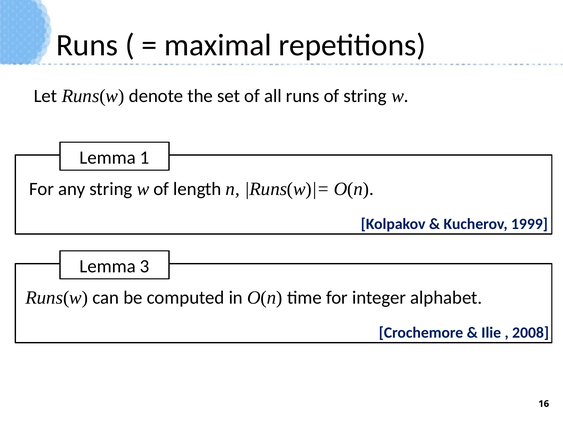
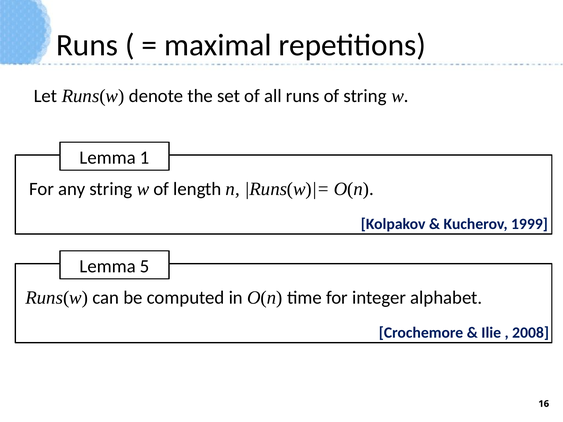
3: 3 -> 5 (145, 266)
